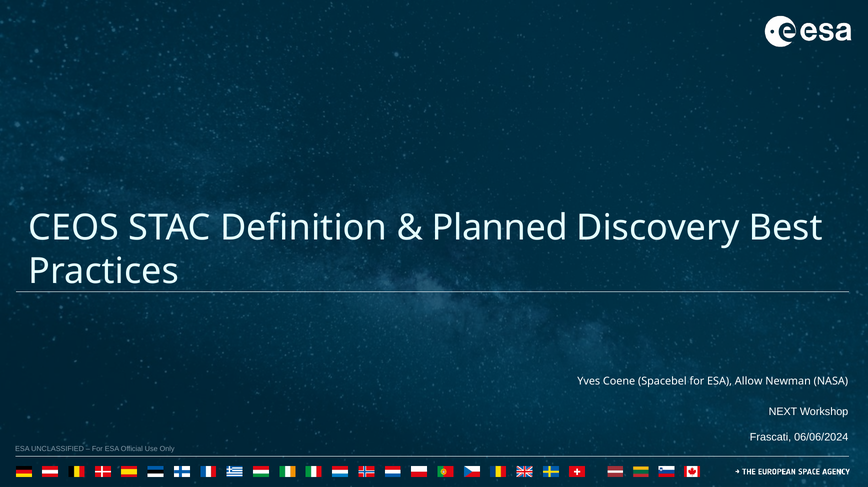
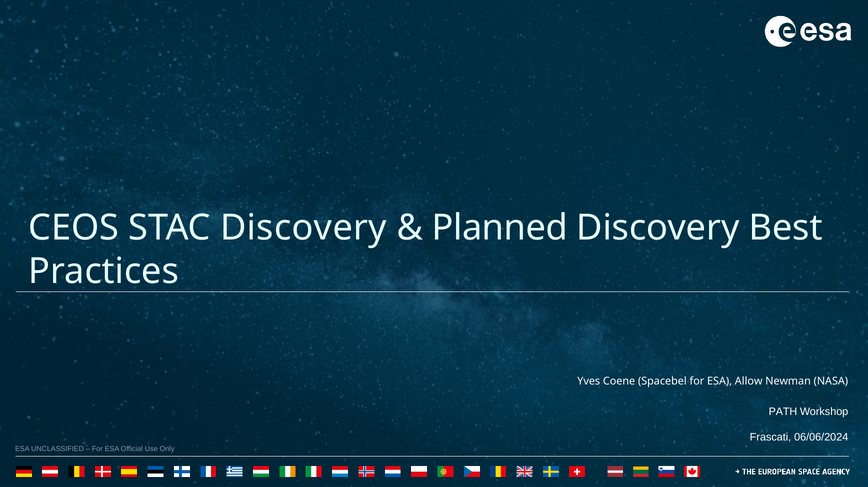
STAC Definition: Definition -> Discovery (303, 228)
NEXT: NEXT -> PATH (783, 411)
